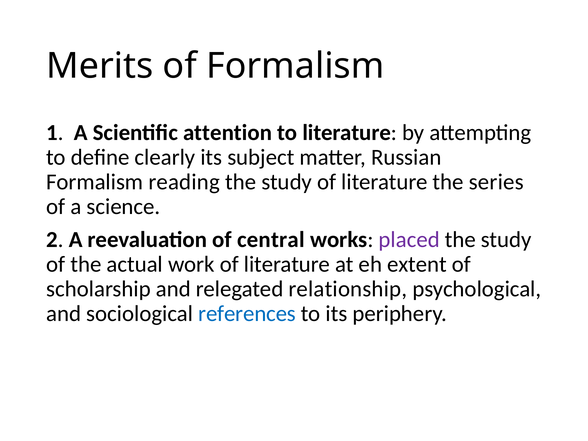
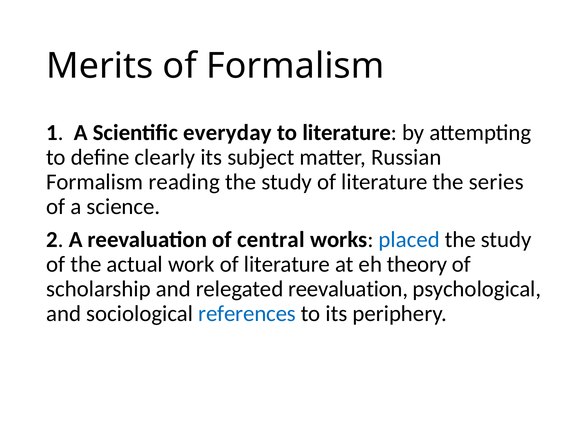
attention: attention -> everyday (227, 133)
placed colour: purple -> blue (409, 240)
extent: extent -> theory (417, 264)
relegated relationship: relationship -> reevaluation (348, 289)
